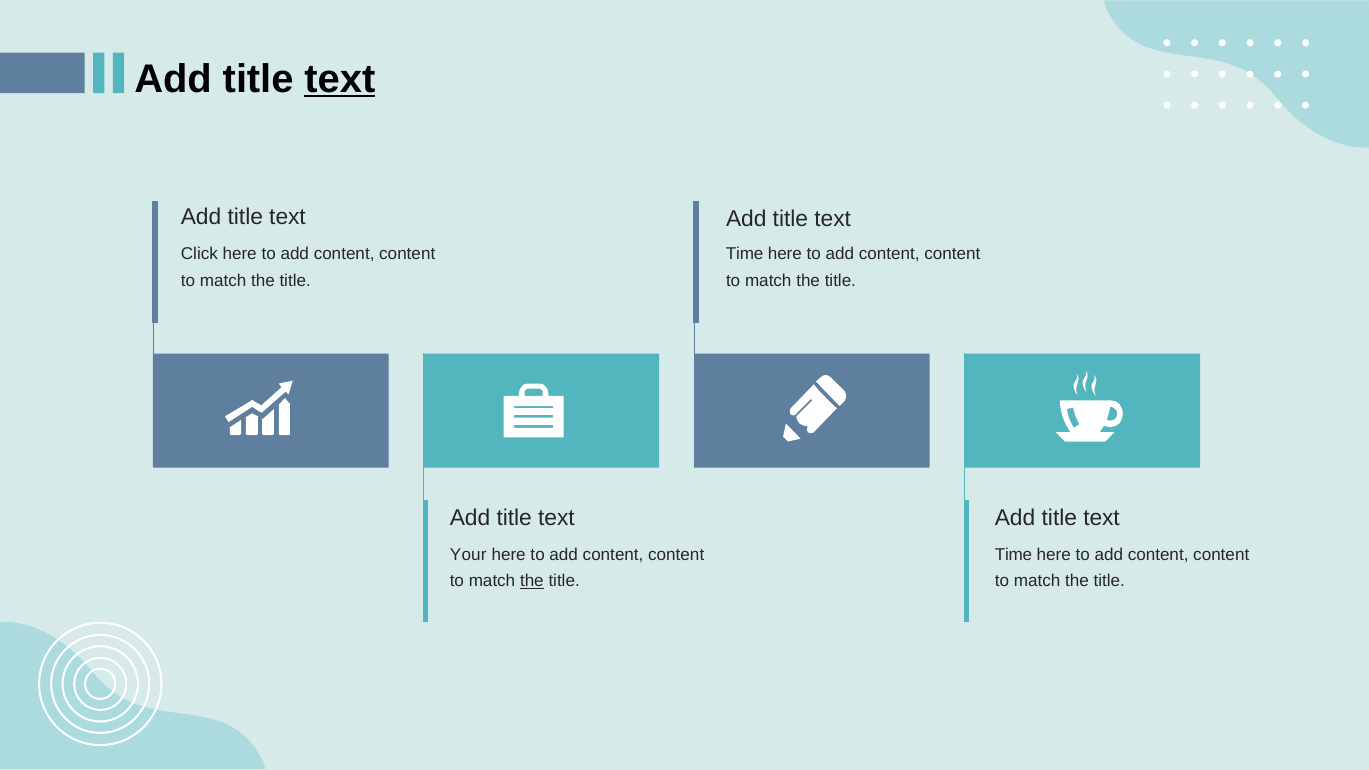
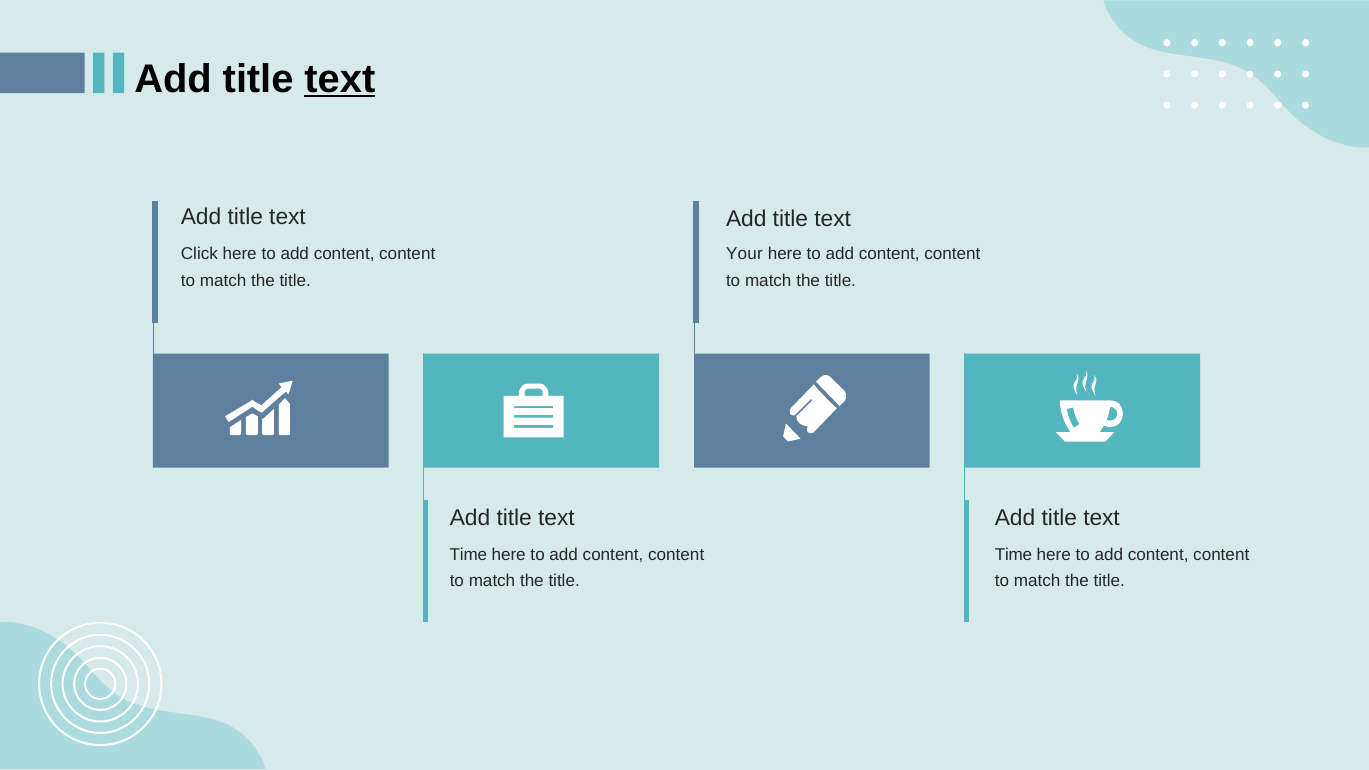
Time: Time -> Your (744, 254)
Your: Your -> Time (468, 555)
the underline: present -> none (532, 581)
